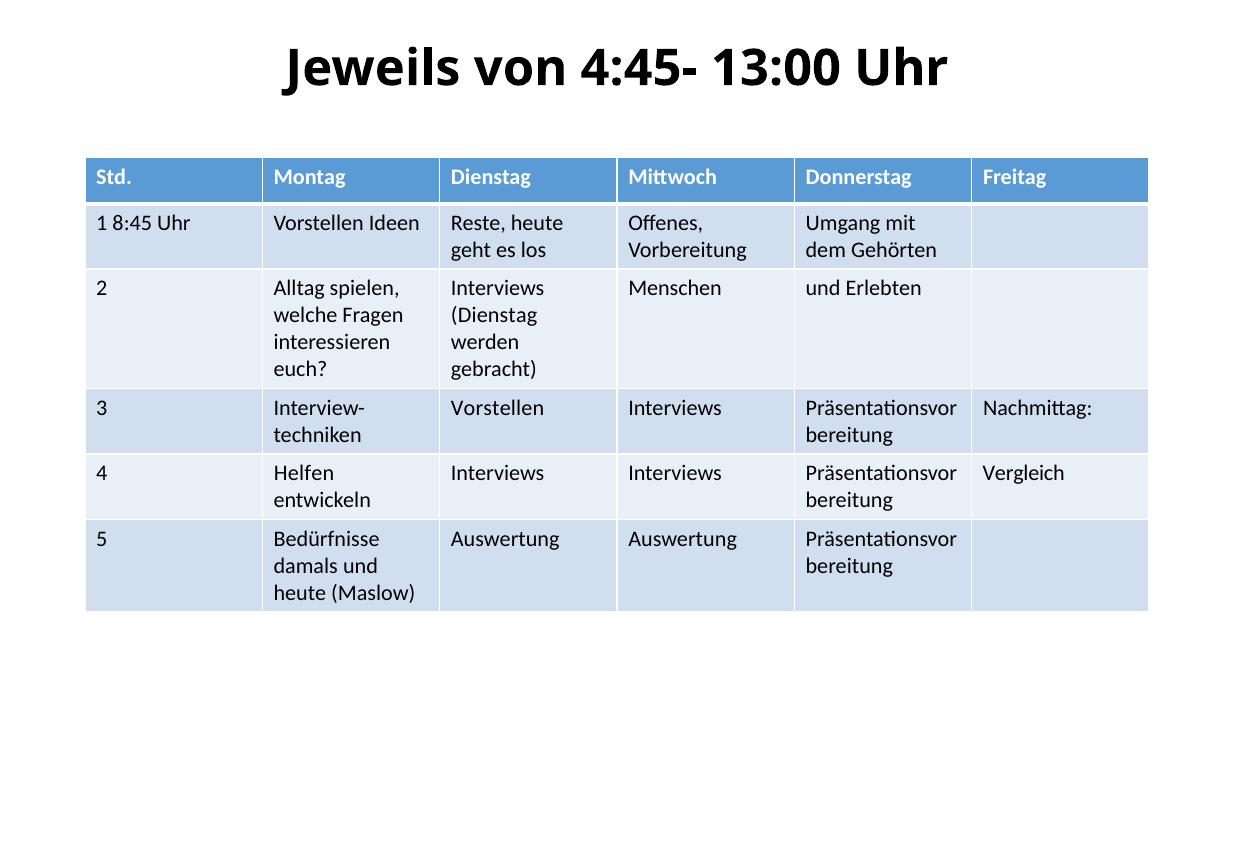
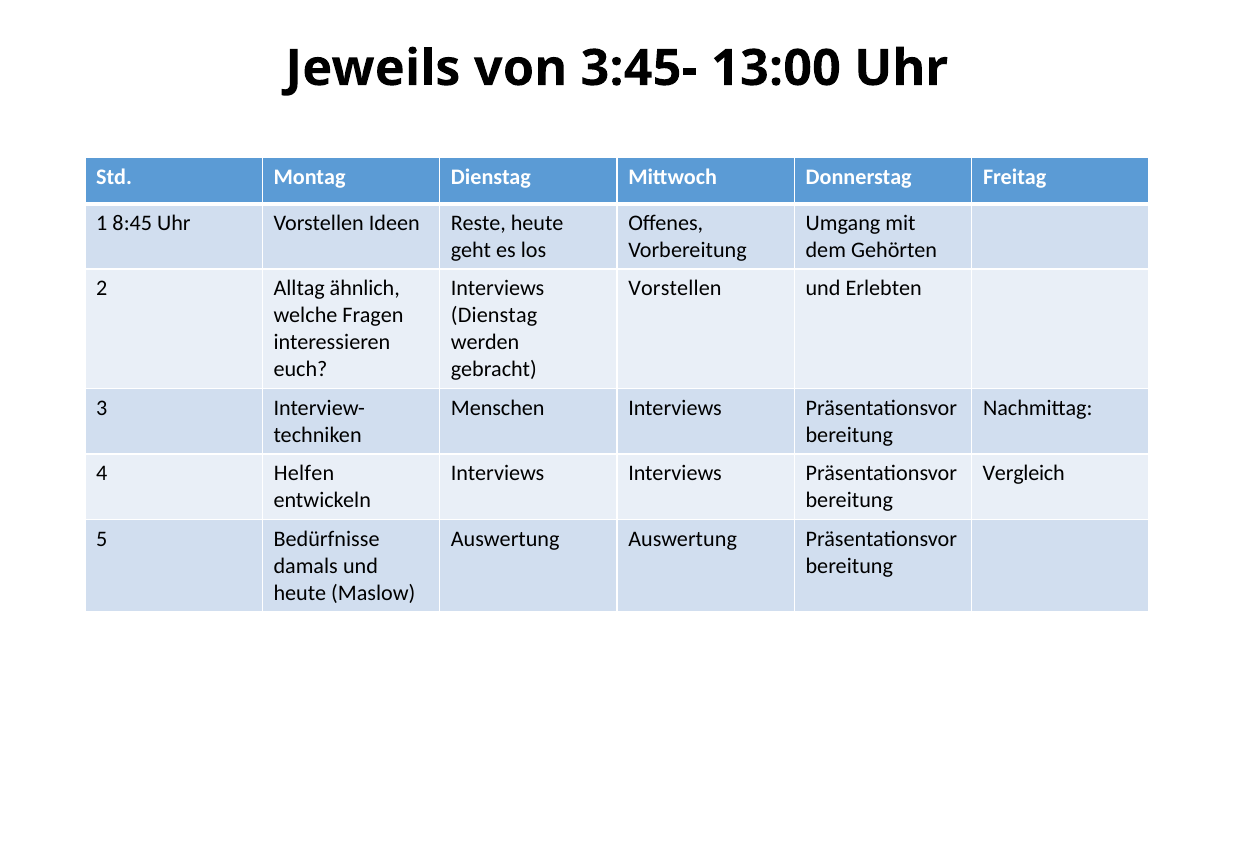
4:45-: 4:45- -> 3:45- (639, 68)
spielen: spielen -> ähnlich (365, 288)
Menschen: Menschen -> Vorstellen (675, 288)
Vorstellen: Vorstellen -> Menschen (498, 408)
